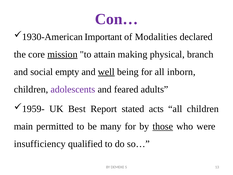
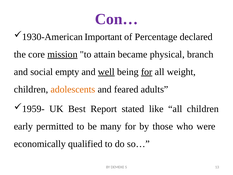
Modalities: Modalities -> Percentage (156, 37)
making: making -> became (133, 54)
for underline: none -> present (147, 72)
inborn: inborn -> weight (181, 72)
adolescents colour: purple -> orange (73, 89)
acts: acts -> like (156, 109)
main: main -> early (23, 126)
those underline: present -> none (163, 126)
insufficiency: insufficiency -> economically (40, 144)
